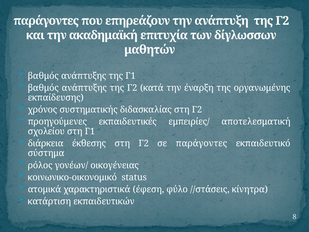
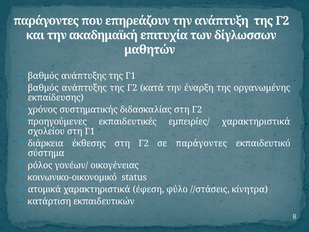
εμπειρίες/ αποτελεσματική: αποτελεσματική -> χαρακτηριστικά (256, 122)
